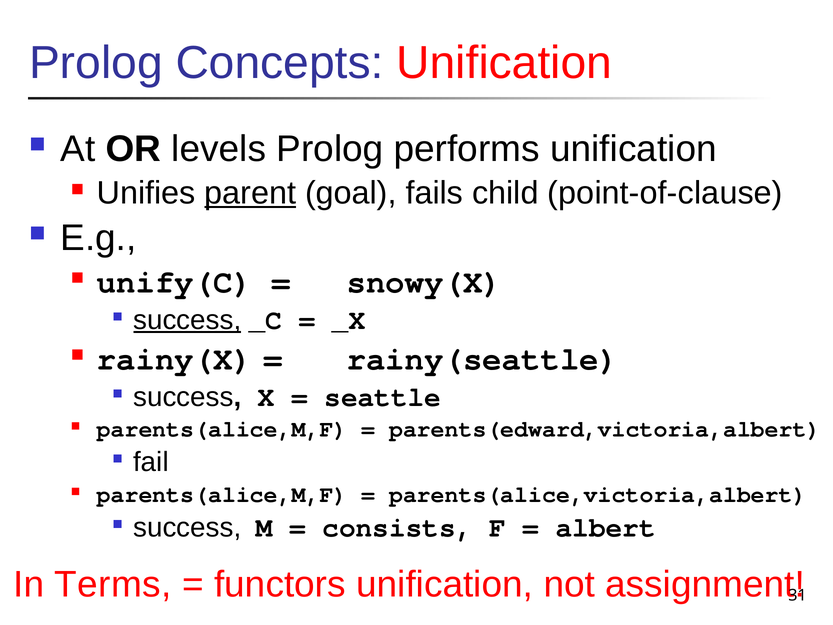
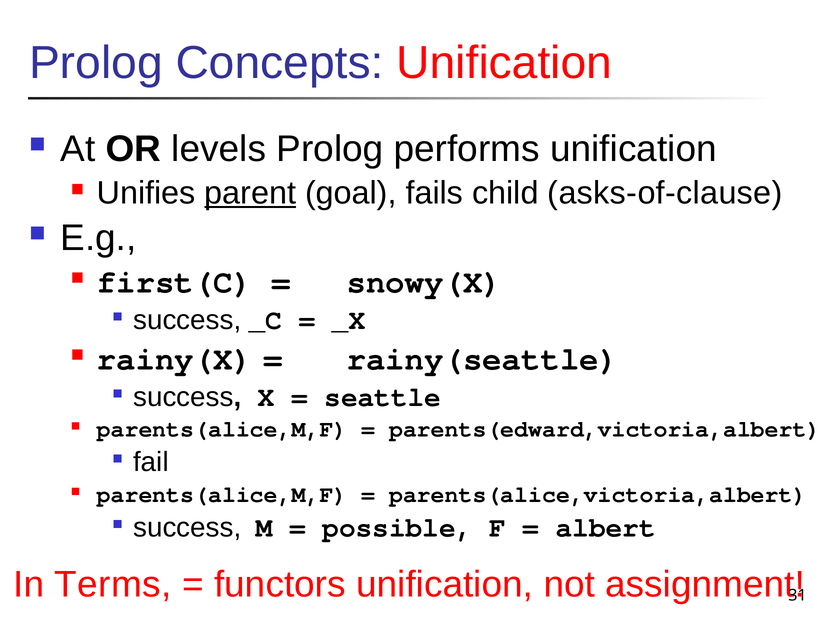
point-of-clause: point-of-clause -> asks-of-clause (665, 193)
unify(C: unify(C -> first(C (174, 282)
success underline: present -> none (187, 320)
consists: consists -> possible (397, 527)
